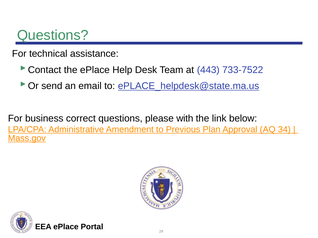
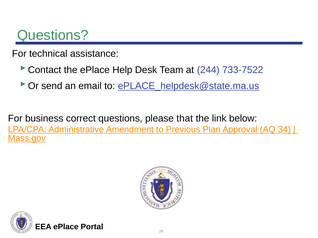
443: 443 -> 244 (208, 70)
with: with -> that (185, 119)
